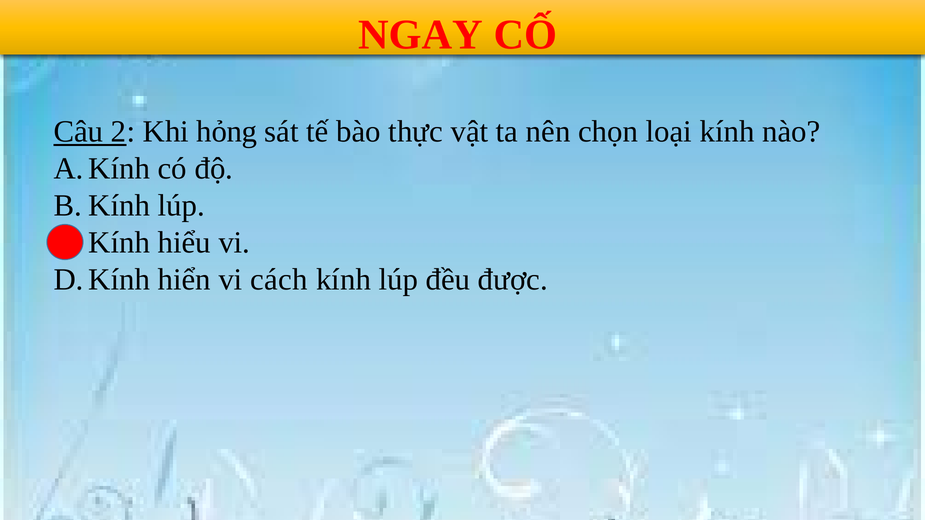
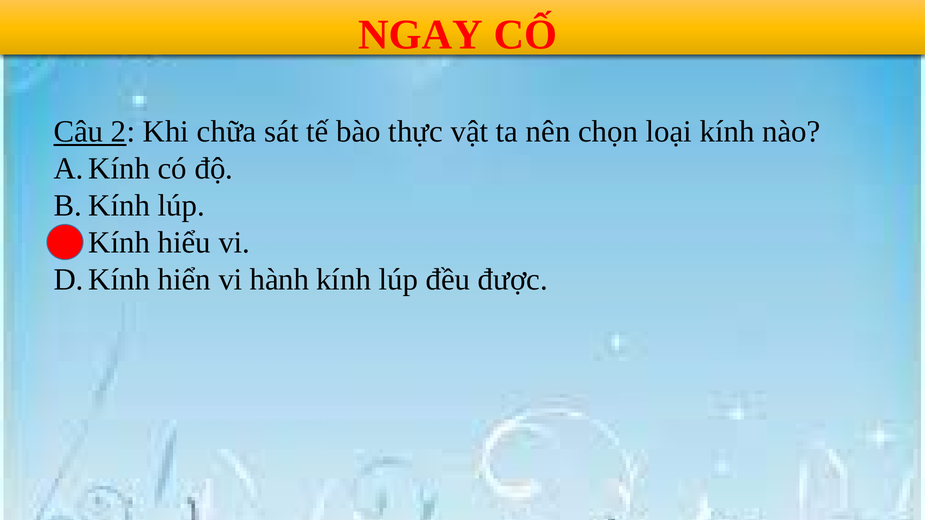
hỏng: hỏng -> chữa (227, 132)
cách: cách -> hành (279, 280)
